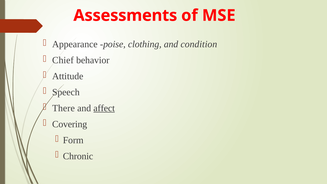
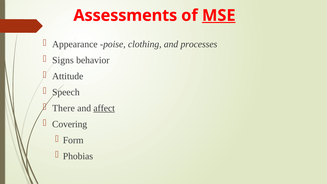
MSE underline: none -> present (219, 15)
condition: condition -> processes (199, 44)
Chief: Chief -> Signs (63, 60)
Chronic: Chronic -> Phobias (78, 156)
